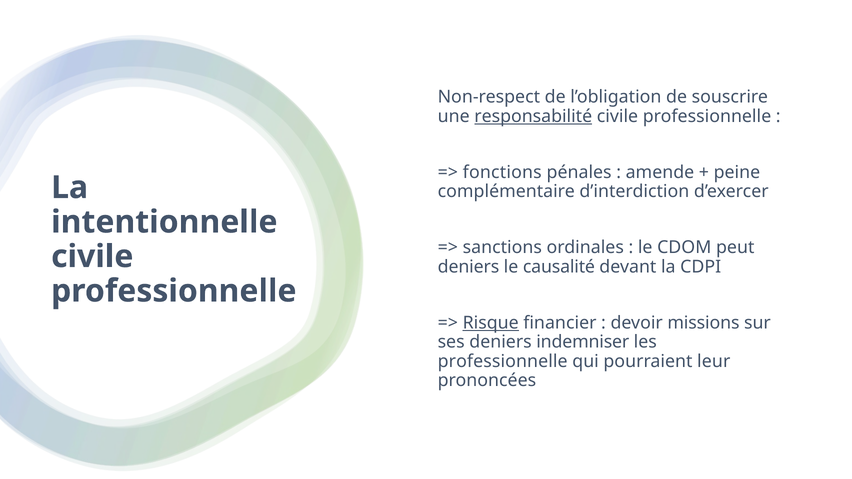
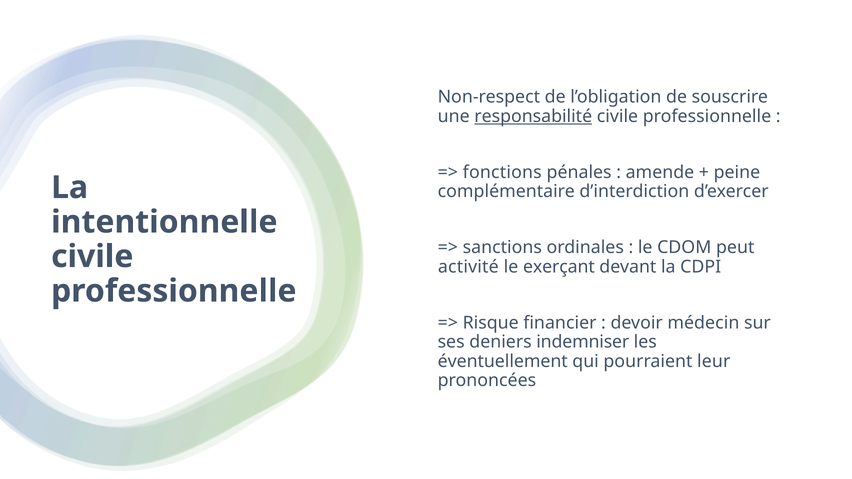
deniers: deniers -> activité (468, 267)
causalité: causalité -> exerçant (559, 267)
Risque underline: present -> none (491, 323)
missions: missions -> médecin (703, 323)
professionnelle: professionnelle -> éventuellement (503, 361)
